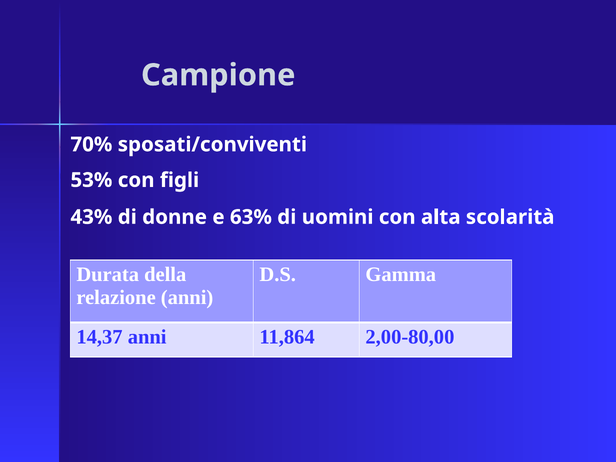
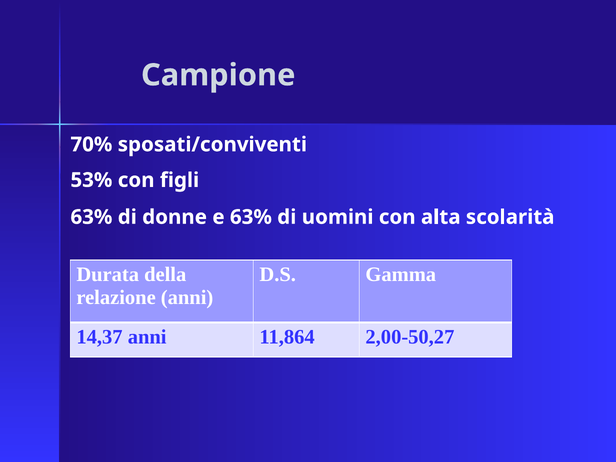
43%: 43% -> 63% (91, 217)
2,00-80,00: 2,00-80,00 -> 2,00-50,27 (410, 337)
